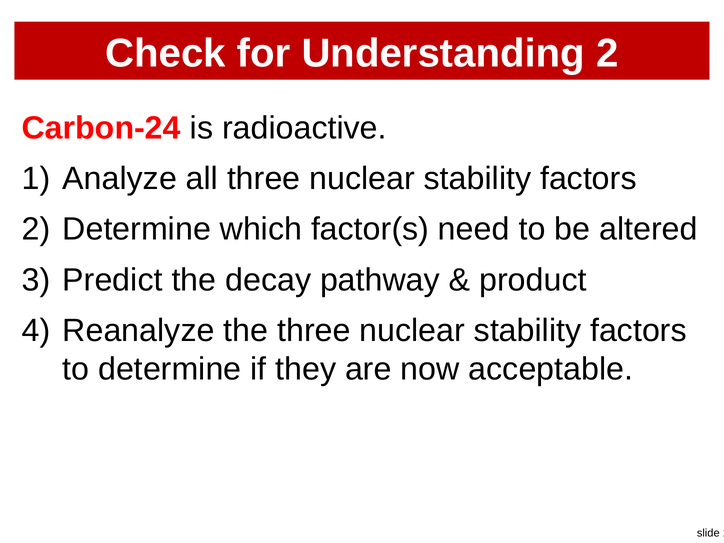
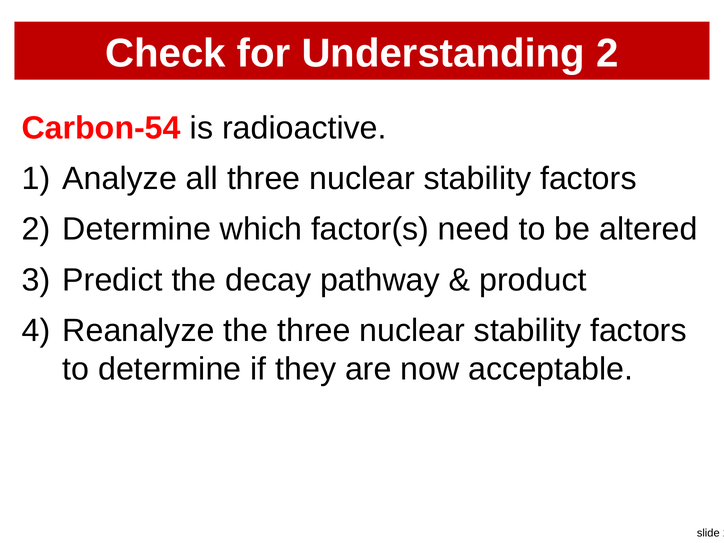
Carbon-24: Carbon-24 -> Carbon-54 (101, 128)
